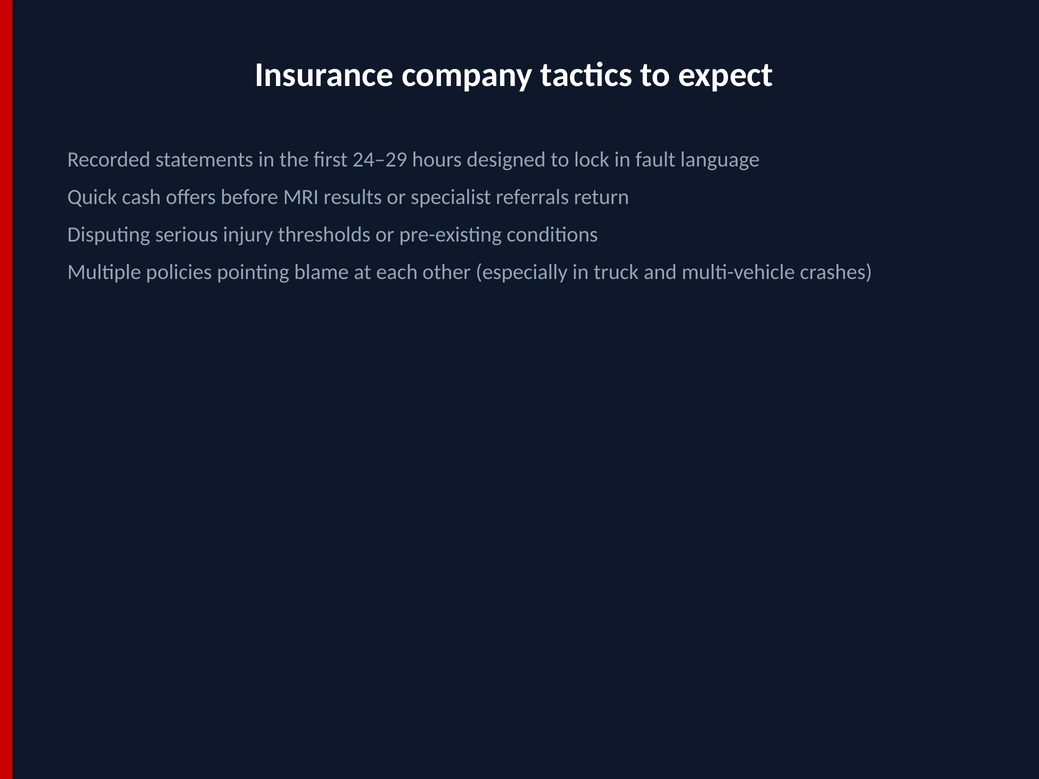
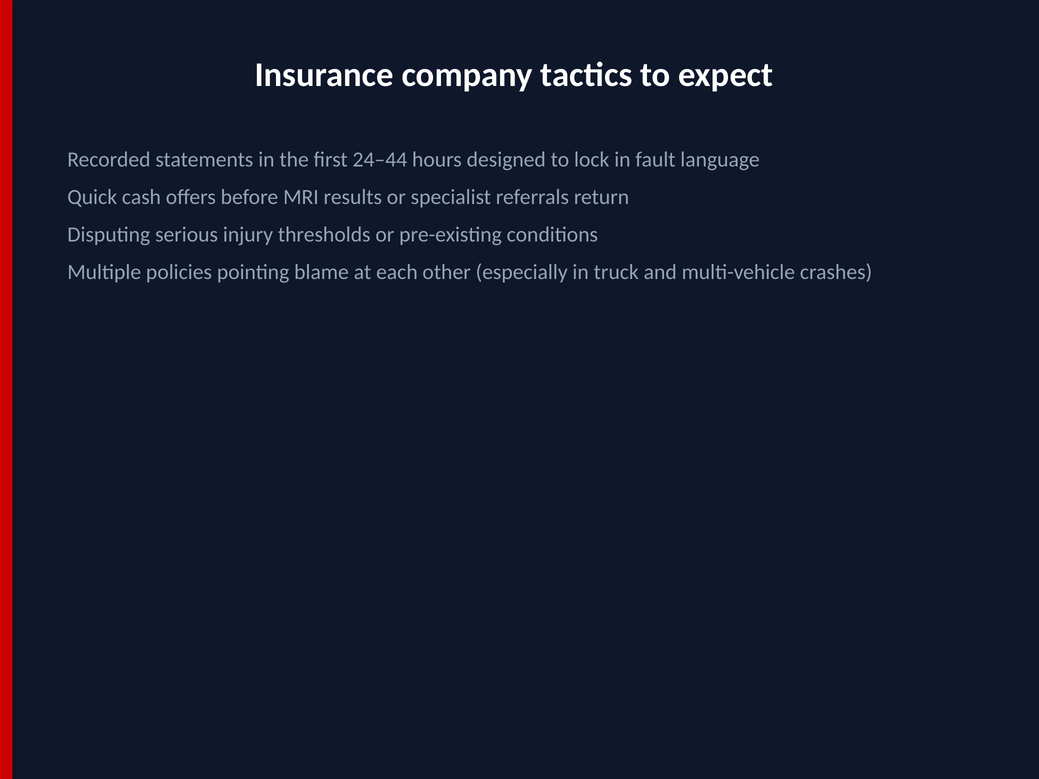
24–29: 24–29 -> 24–44 (380, 160)
